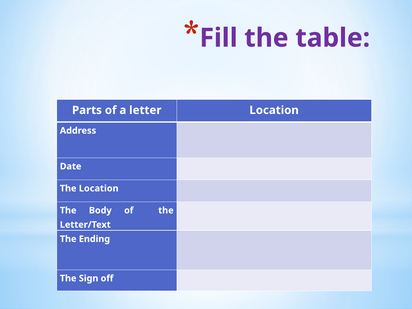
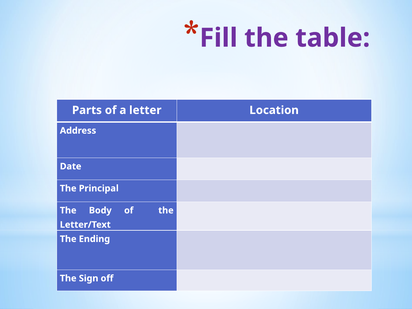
The Location: Location -> Principal (99, 188)
